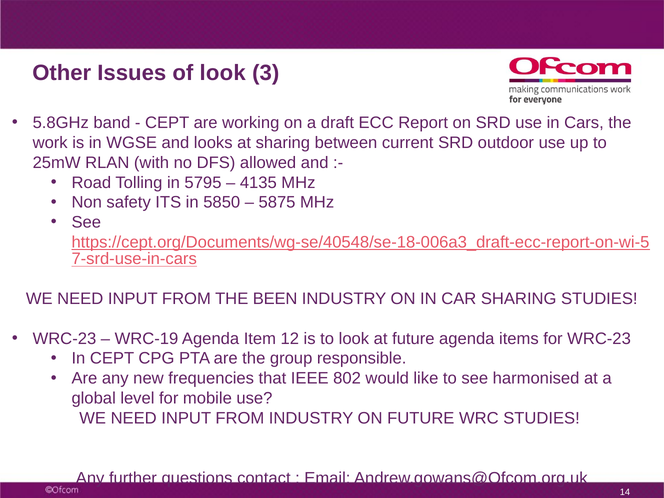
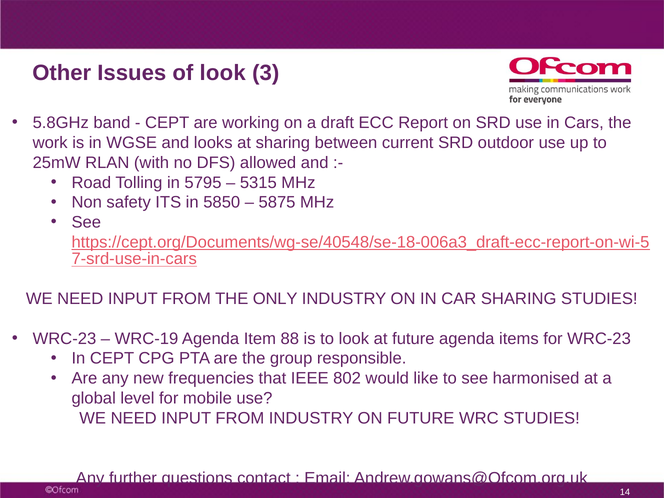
4135: 4135 -> 5315 (258, 183)
BEEN: BEEN -> ONLY (275, 299)
12: 12 -> 88 (290, 339)
